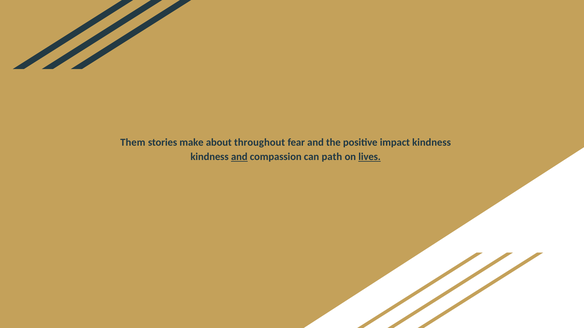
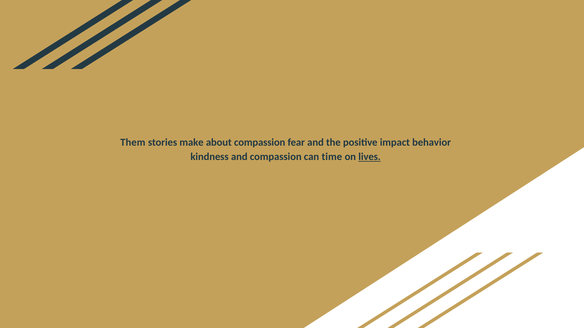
about throughout: throughout -> compassion (260, 142)
impact kindness: kindness -> behavior (432, 142)
and underline: present -> none (239, 157)
path: path -> time (332, 157)
